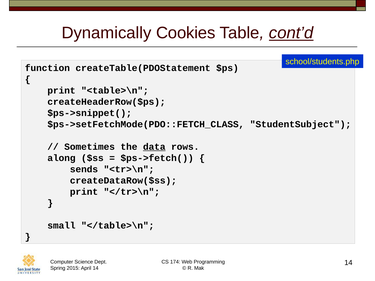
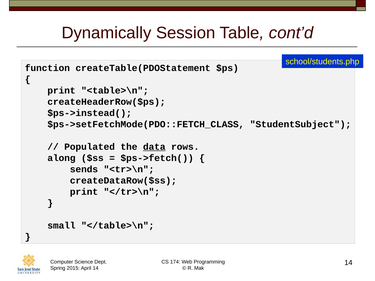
Cookies: Cookies -> Session (186, 33)
cont’d underline: present -> none (291, 33)
$ps->snippet(: $ps->snippet( -> $ps->instead( (90, 113)
Sometimes: Sometimes -> Populated (90, 147)
